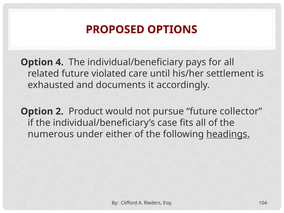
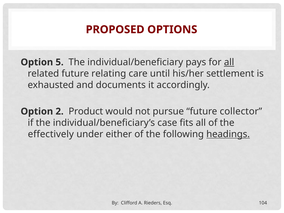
4: 4 -> 5 (60, 62)
all underline: none -> present (229, 62)
violated: violated -> relating (109, 74)
numerous: numerous -> effectively (51, 134)
